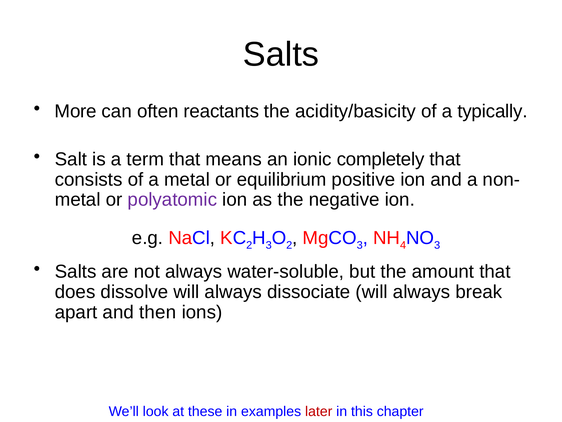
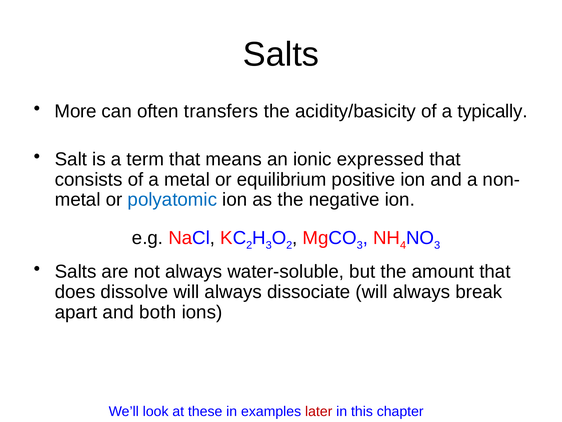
reactants: reactants -> transfers (221, 111)
completely: completely -> expressed (380, 159)
polyatomic colour: purple -> blue (172, 200)
then: then -> both (158, 312)
